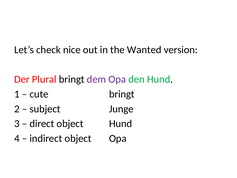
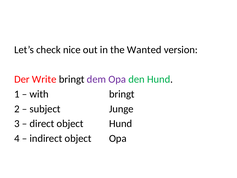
Plural: Plural -> Write (44, 79)
cute: cute -> with (39, 94)
